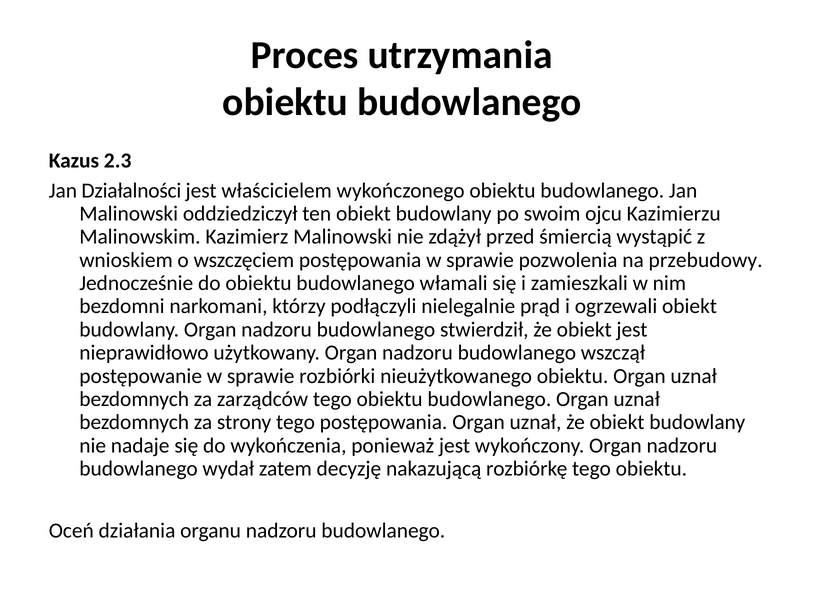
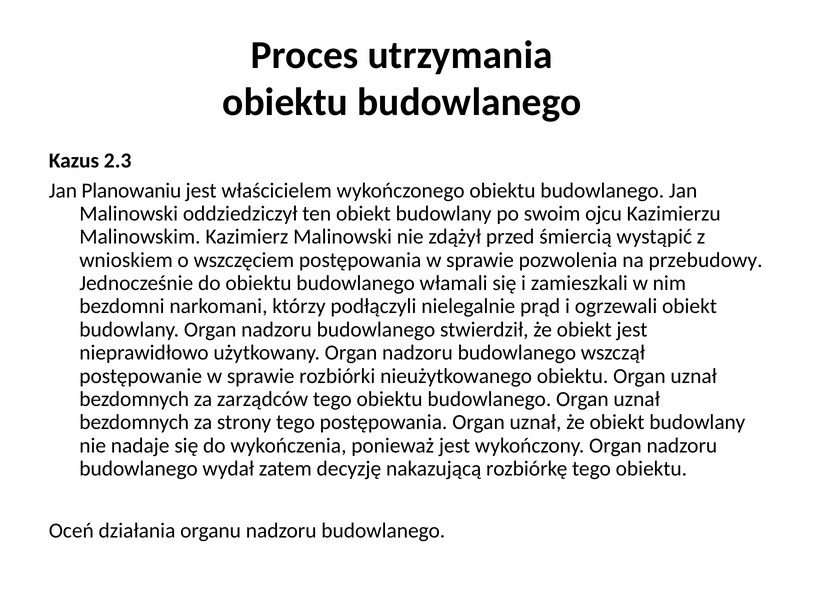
Działalności: Działalności -> Planowaniu (131, 190)
